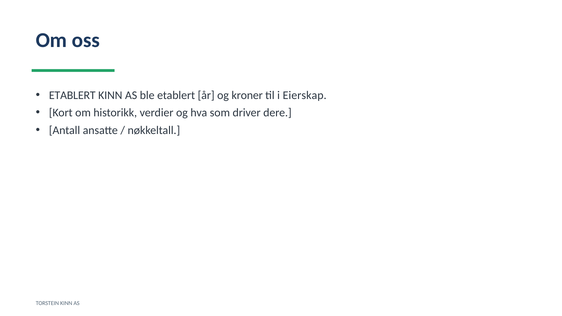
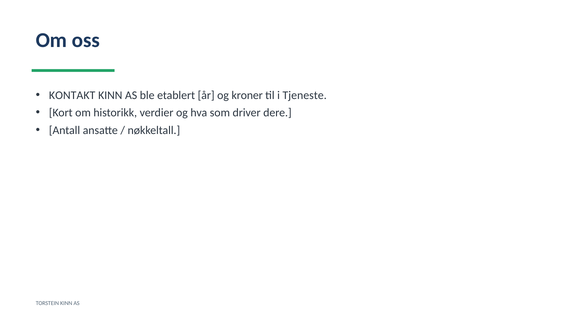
ETABLERT: ETABLERT -> KONTAKT (72, 95)
Eierskap: Eierskap -> Tjeneste (305, 95)
